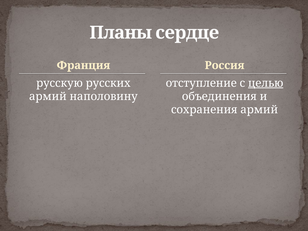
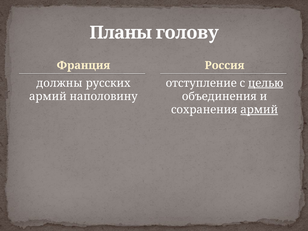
сердце: сердце -> голову (187, 33)
русскую: русскую -> должны (59, 83)
армий underline: none -> present (259, 110)
